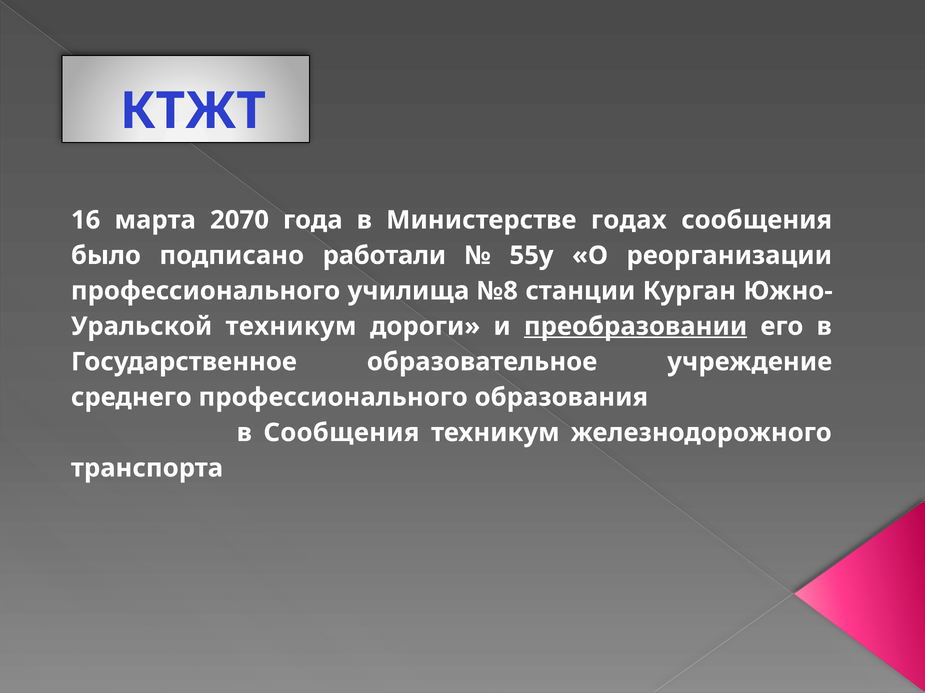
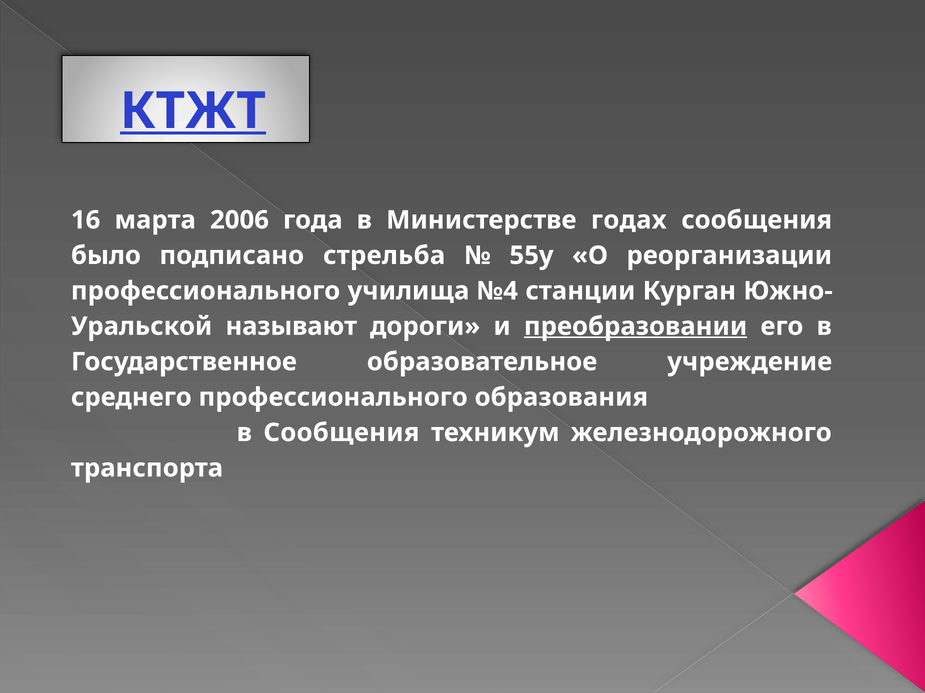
КТЖТ underline: none -> present (193, 111)
2070: 2070 -> 2006 (239, 220)
работали: работали -> стрельба (384, 256)
№8: №8 -> №4 (497, 291)
техникум: техникум -> называют (291, 327)
